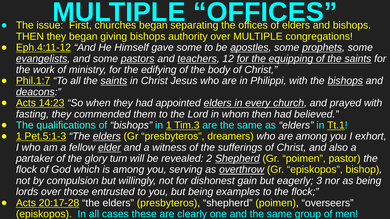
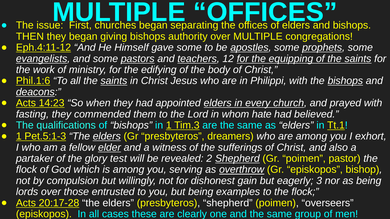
Phil.1:7: Phil.1:7 -> Phil.1:6 (33, 81)
whom then: then -> hate (262, 114)
turn: turn -> test (118, 159)
